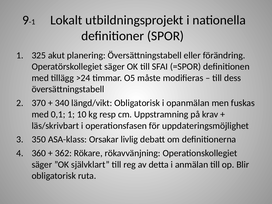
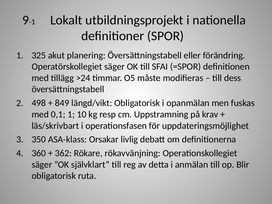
370: 370 -> 498 (39, 103)
340: 340 -> 849 (62, 103)
